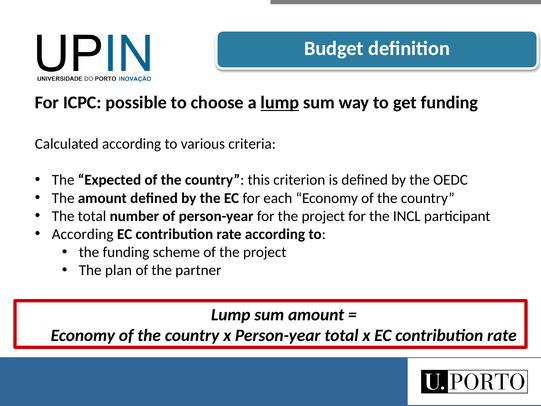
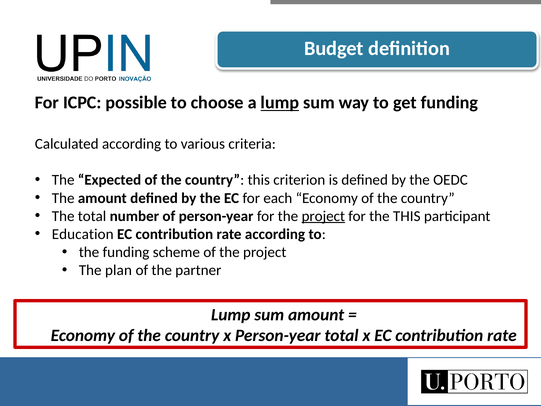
project underline: none -> present (323, 216)
the INCL: INCL -> THIS (407, 216)
According: According -> Education (83, 234)
